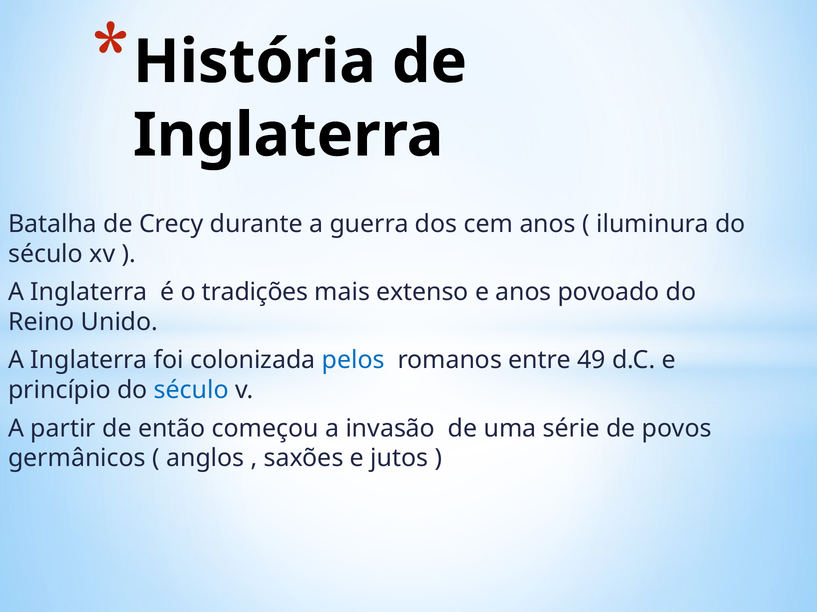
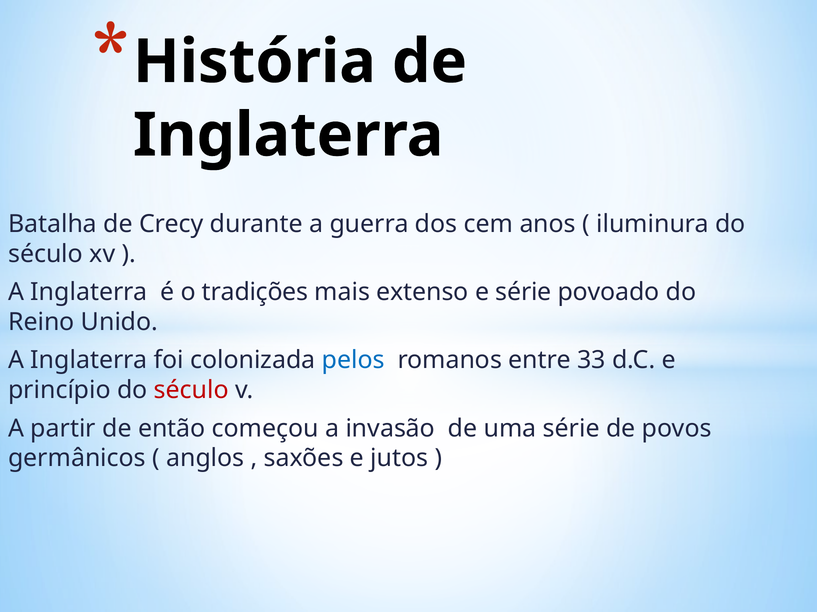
e anos: anos -> série (523, 292)
49: 49 -> 33 (591, 361)
século colour: blue -> red (191, 391)
